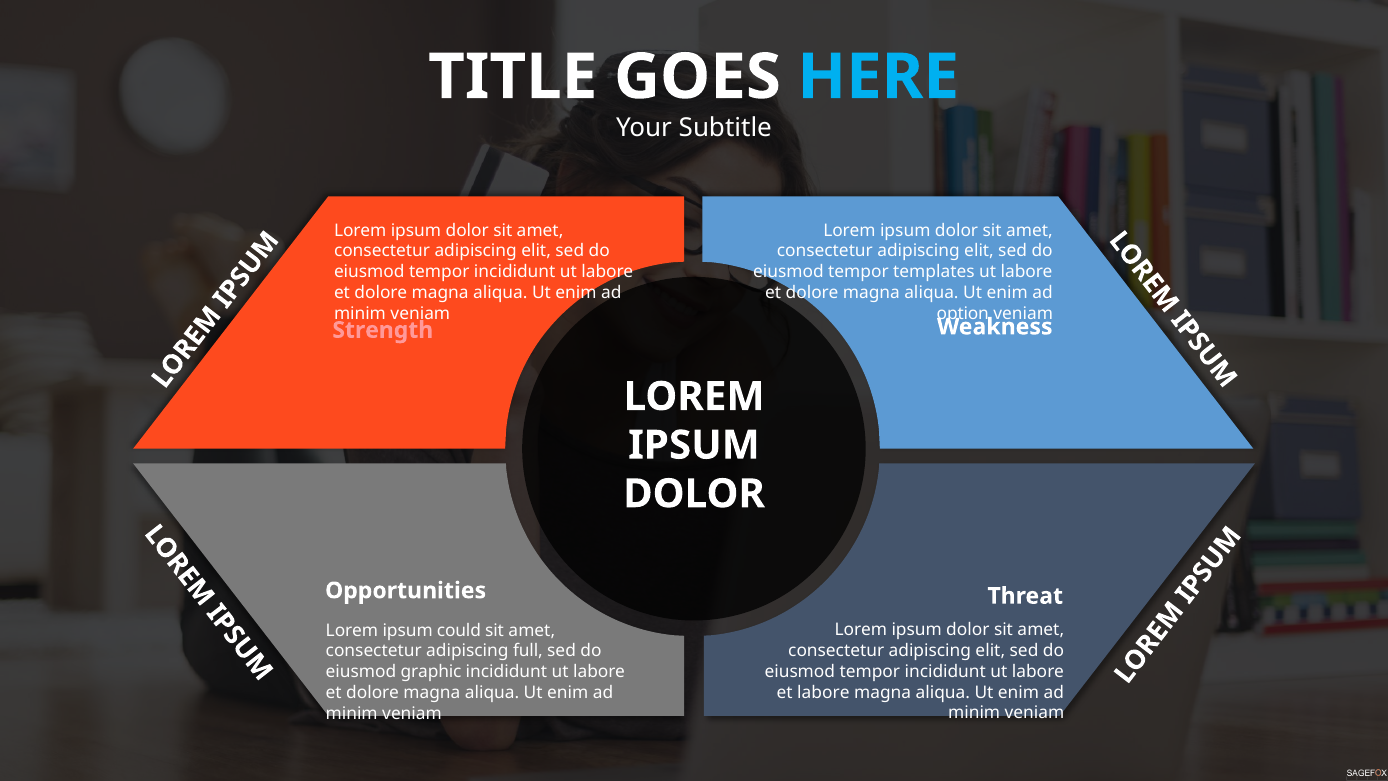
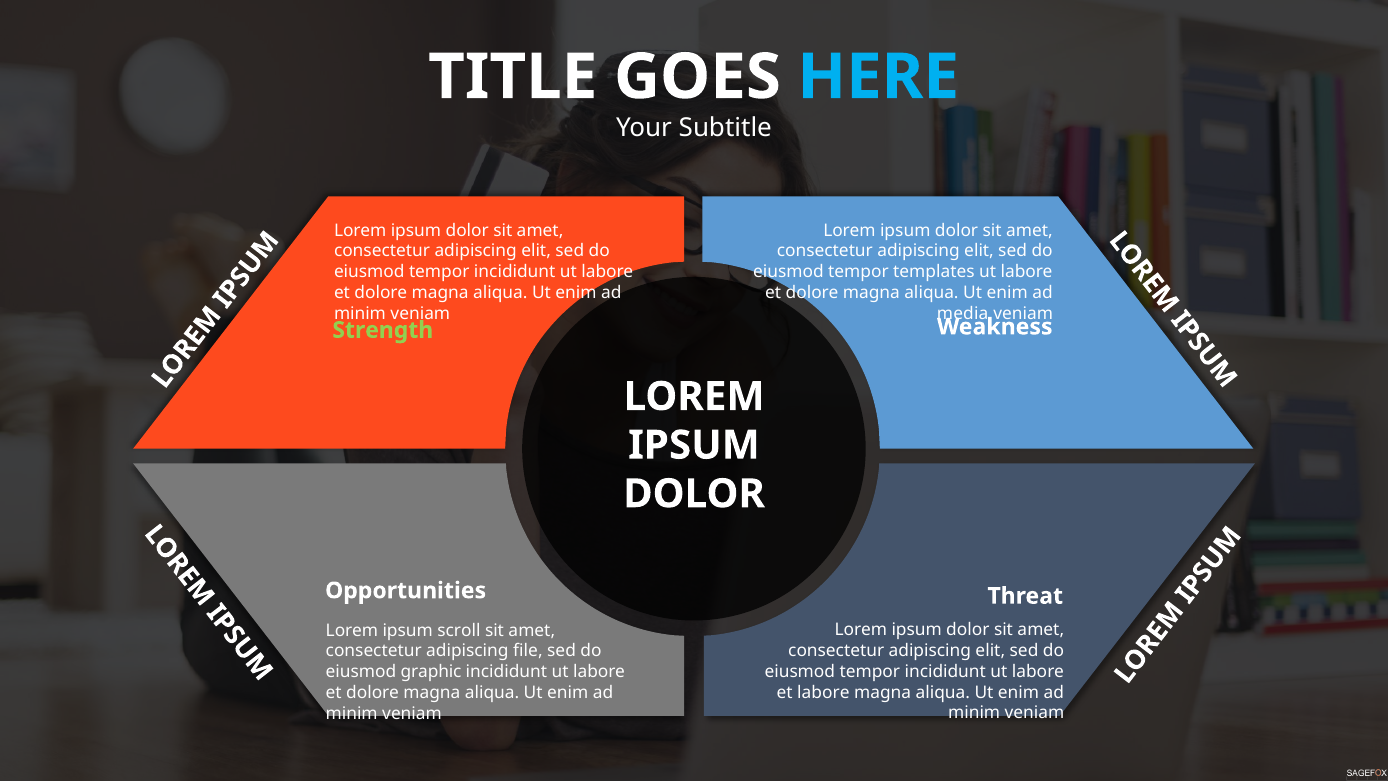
option: option -> media (963, 314)
Strength colour: pink -> light green (383, 330)
could: could -> scroll (459, 630)
full: full -> file (528, 651)
